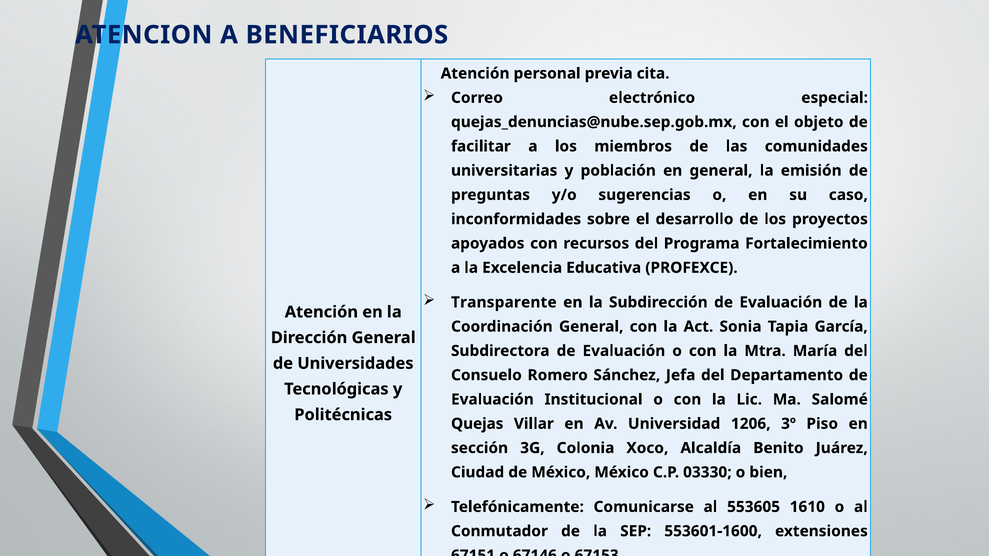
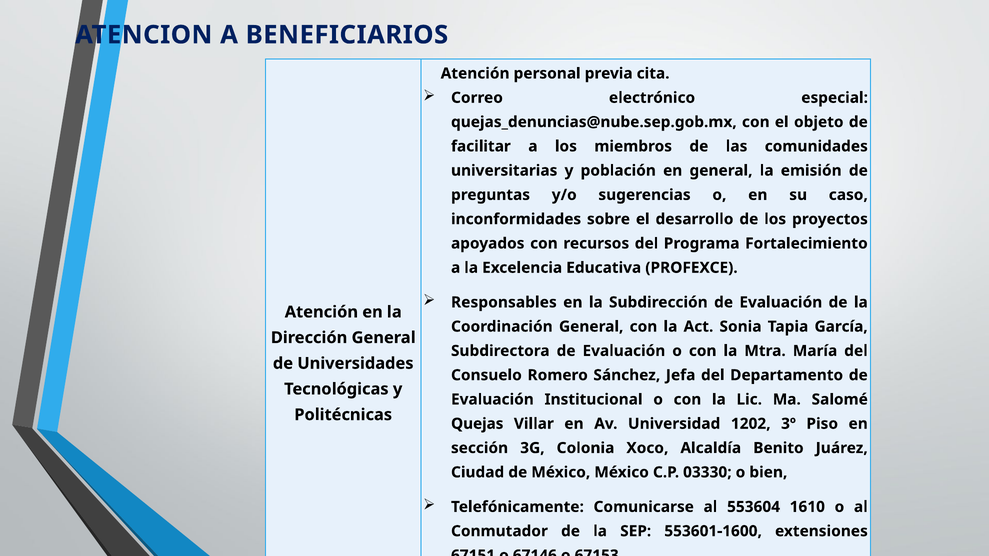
Transparente: Transparente -> Responsables (504, 302)
1206: 1206 -> 1202 (751, 424)
553605: 553605 -> 553604 (754, 507)
